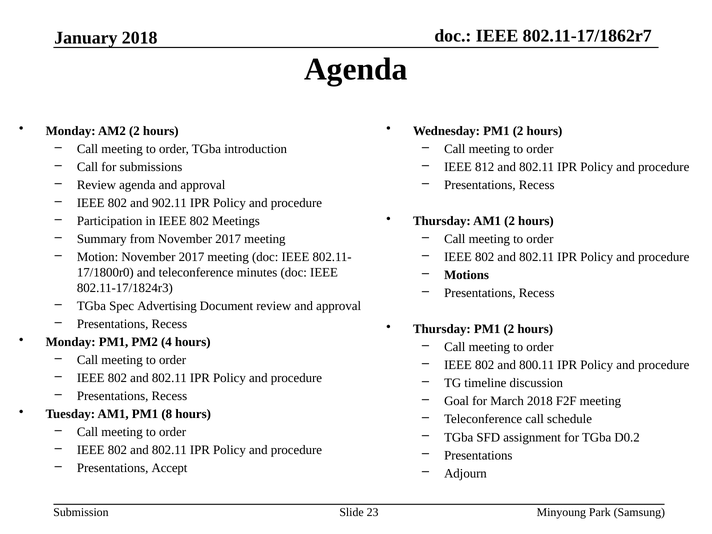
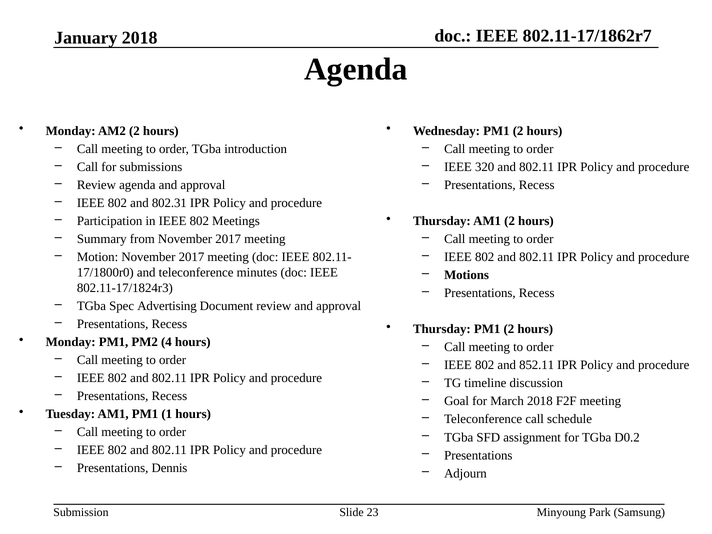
812: 812 -> 320 (485, 167)
902.11: 902.11 -> 802.31 (169, 203)
800.11: 800.11 -> 852.11 (537, 365)
8: 8 -> 1 (167, 414)
Accept: Accept -> Dennis (169, 468)
